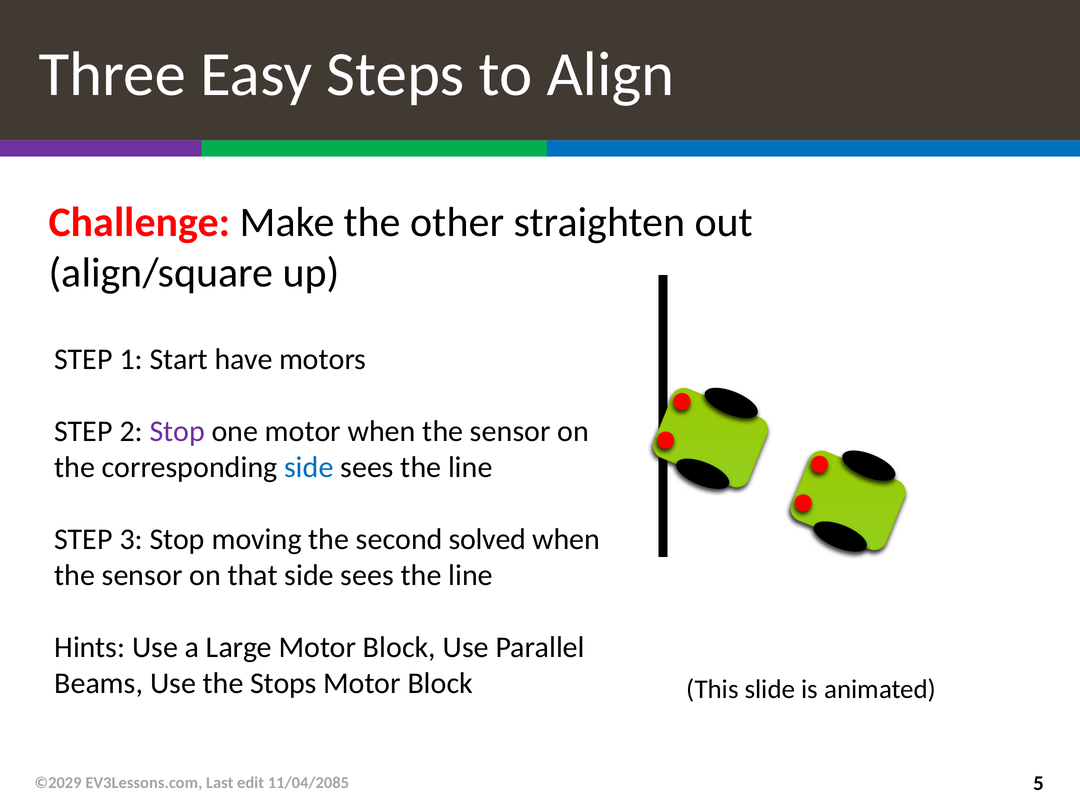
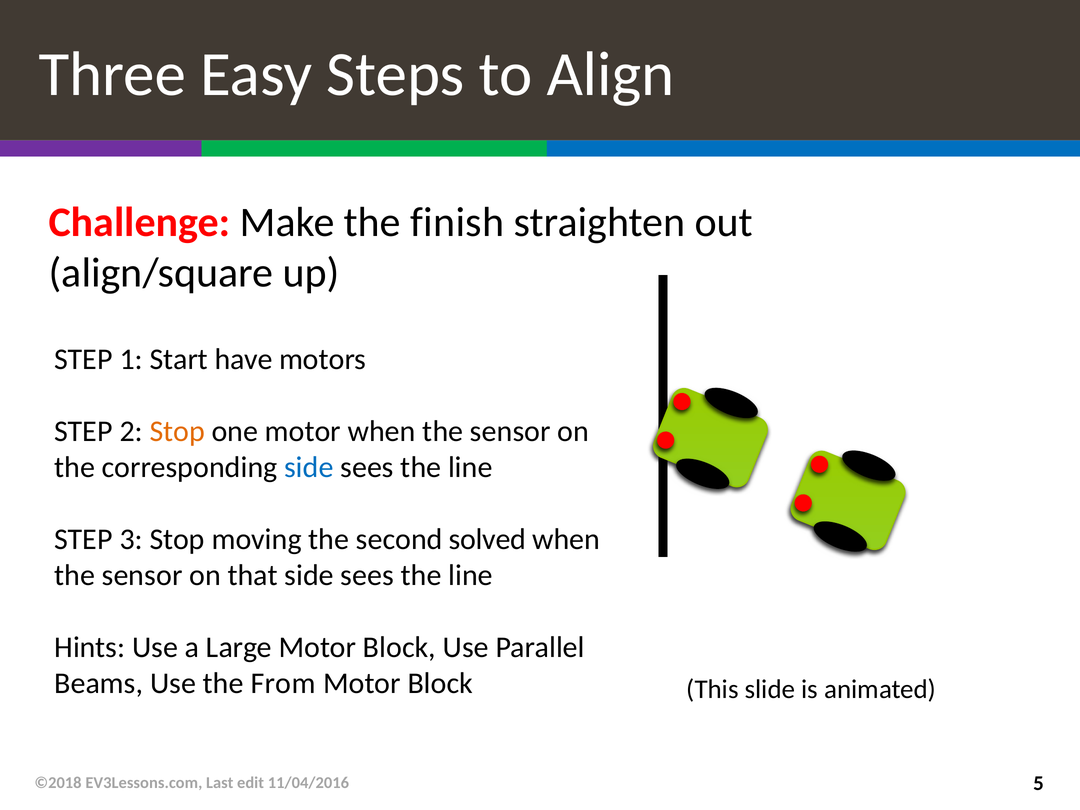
other: other -> finish (457, 223)
Stop colour: purple -> orange (177, 431)
Stops: Stops -> From (283, 683)
©2029: ©2029 -> ©2018 (58, 783)
11/04/2085: 11/04/2085 -> 11/04/2016 (308, 783)
